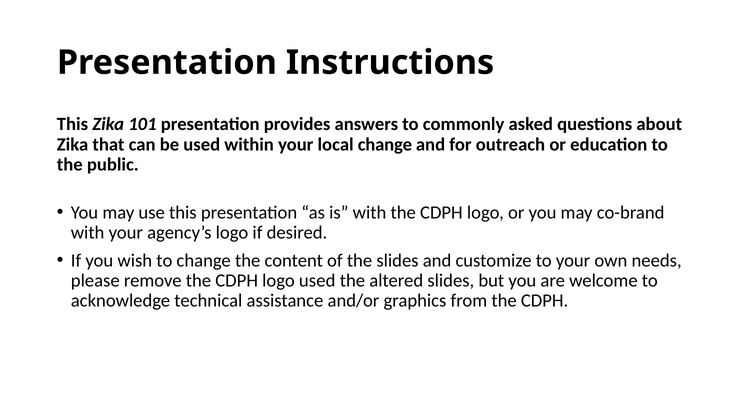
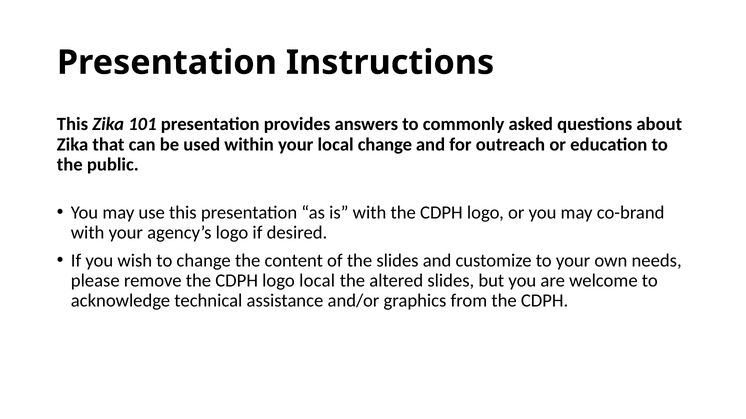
logo used: used -> local (317, 281)
